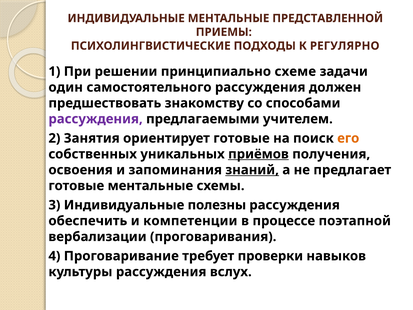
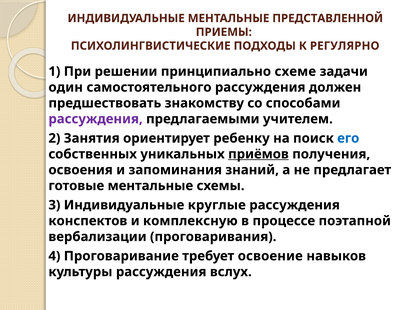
ориентирует готовые: готовые -> ребенку (241, 138)
его colour: orange -> blue (348, 138)
знаний underline: present -> none (252, 170)
полезны: полезны -> круглые (217, 205)
обеспечить: обеспечить -> конспектов (88, 221)
компетенции: компетенции -> комплексную (190, 221)
проверки: проверки -> освоение (270, 256)
